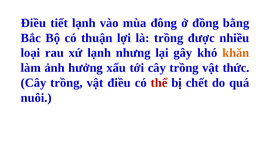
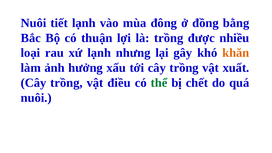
Điều: Điều -> Nuôi (34, 23)
thức: thức -> xuất (236, 68)
thể colour: red -> green (159, 83)
